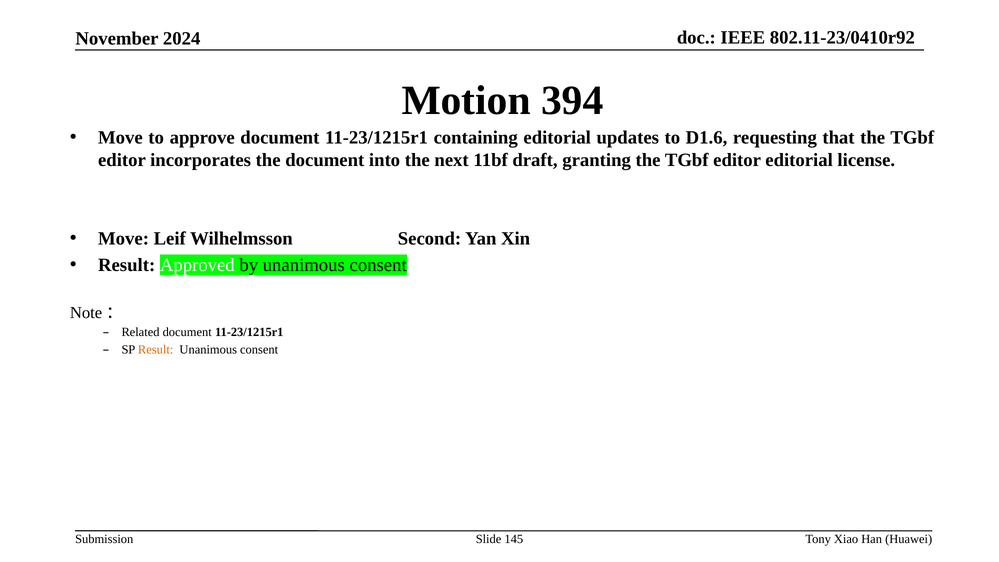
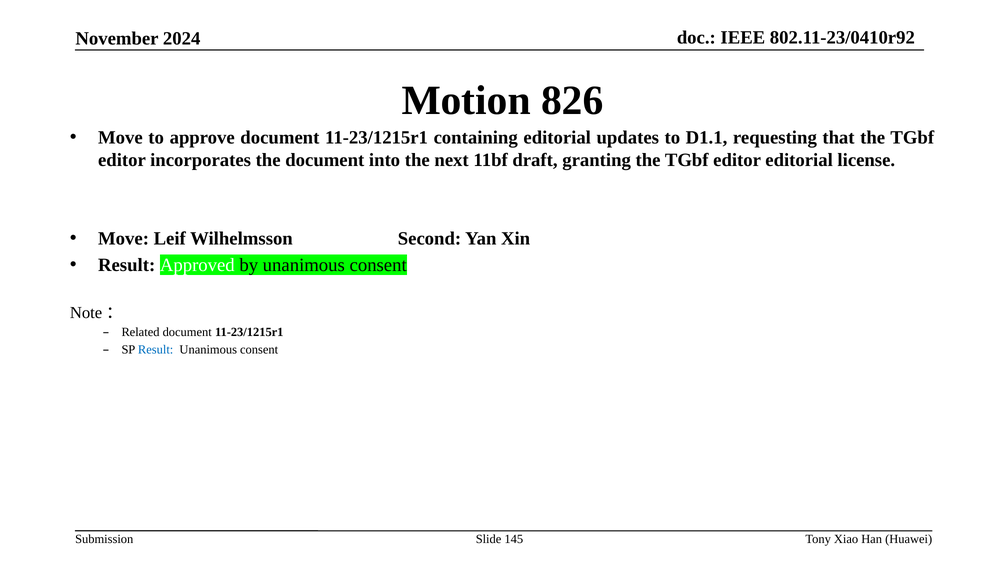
394: 394 -> 826 (572, 100)
D1.6: D1.6 -> D1.1 (707, 137)
Result colour: orange -> blue (156, 350)
